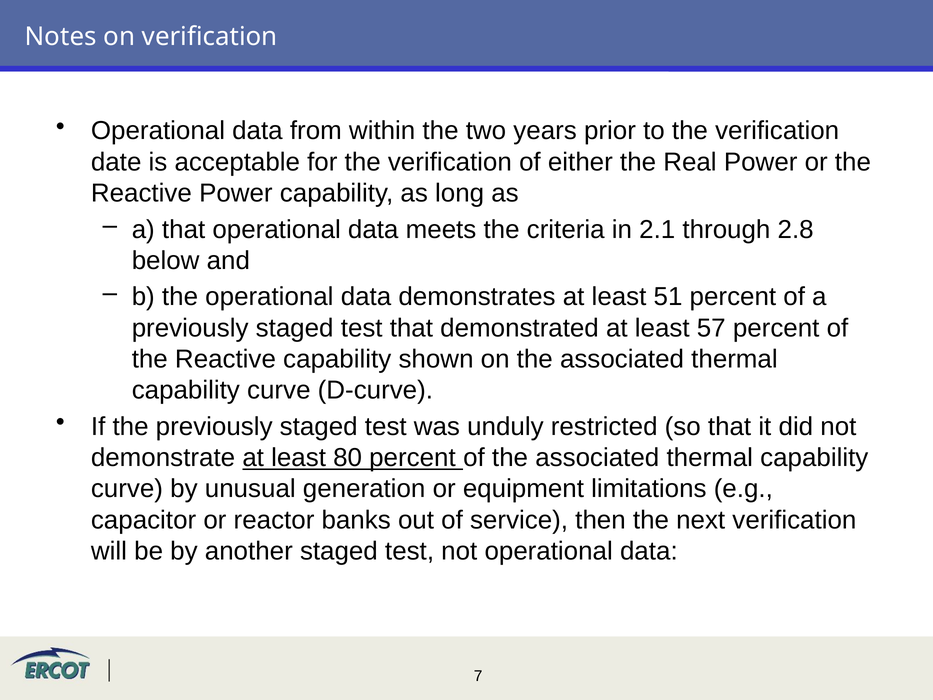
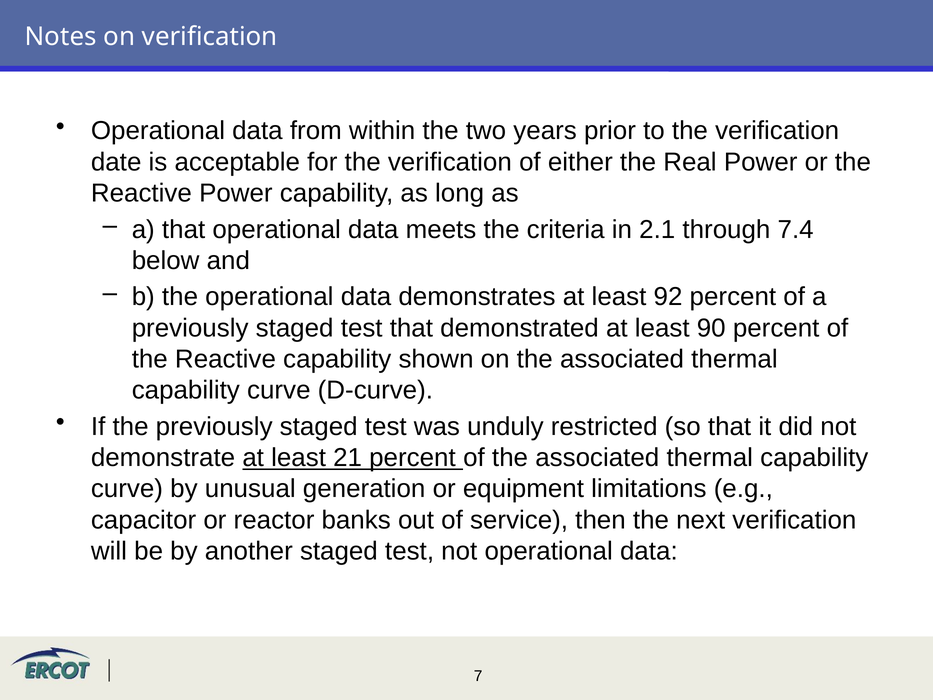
2.8: 2.8 -> 7.4 (796, 229)
51: 51 -> 92 (668, 297)
57: 57 -> 90 (711, 328)
80: 80 -> 21 (348, 458)
